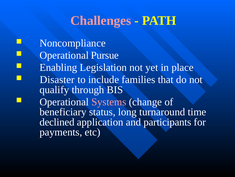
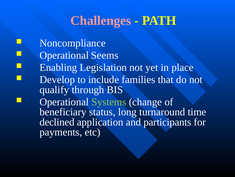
Pursue: Pursue -> Seems (105, 55)
Disaster: Disaster -> Develop (57, 79)
Systems colour: pink -> light green (109, 101)
